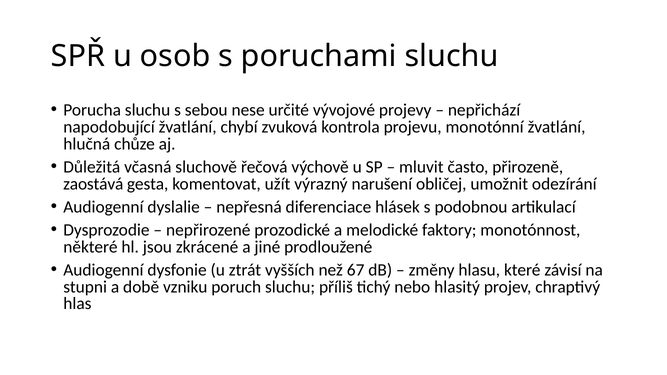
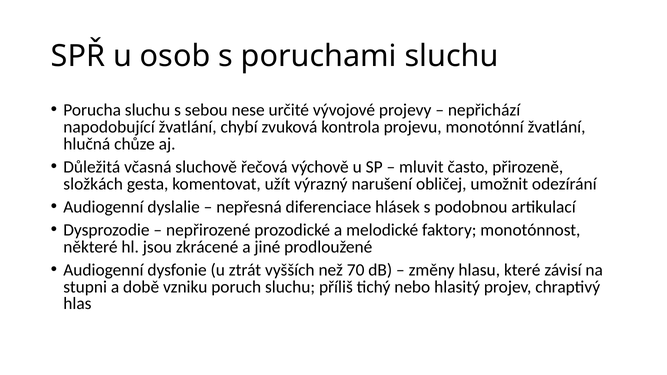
zaostává: zaostává -> složkách (93, 184)
67: 67 -> 70 (356, 270)
